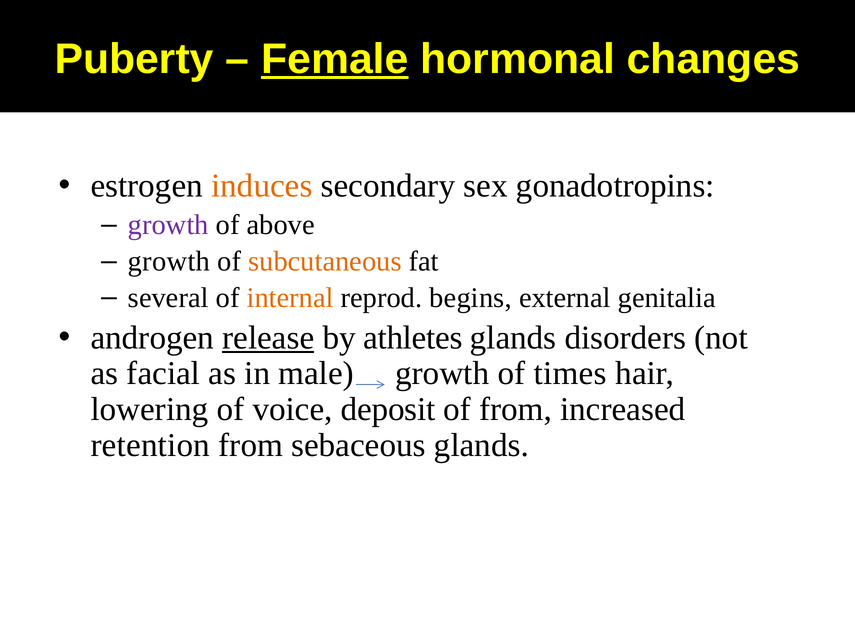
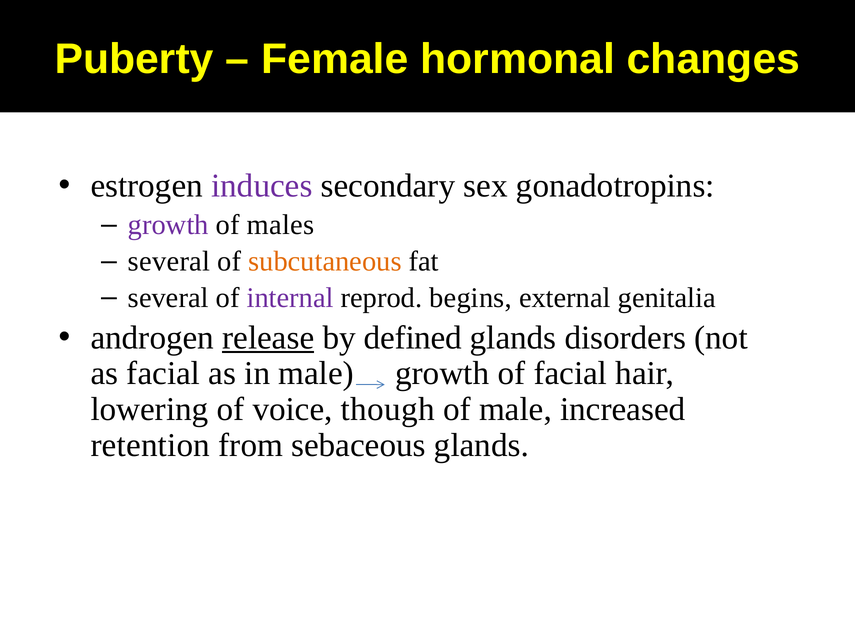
Female underline: present -> none (335, 59)
induces colour: orange -> purple (262, 186)
above: above -> males (281, 225)
growth: growth -> several (169, 261)
internal colour: orange -> purple (290, 298)
athletes: athletes -> defined (413, 338)
of times: times -> facial (570, 374)
deposit: deposit -> though (388, 409)
of from: from -> male (516, 409)
